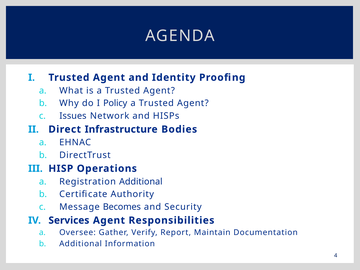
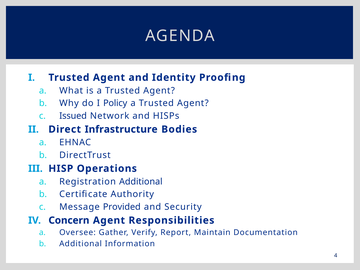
Issues: Issues -> Issued (73, 116)
Becomes: Becomes -> Provided (122, 207)
Services: Services -> Concern (69, 220)
